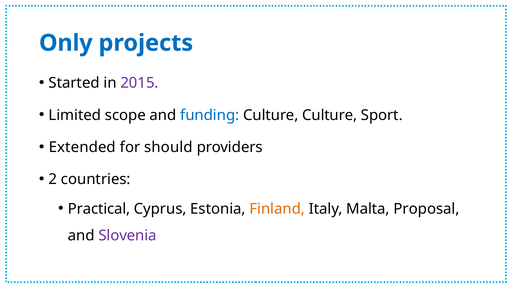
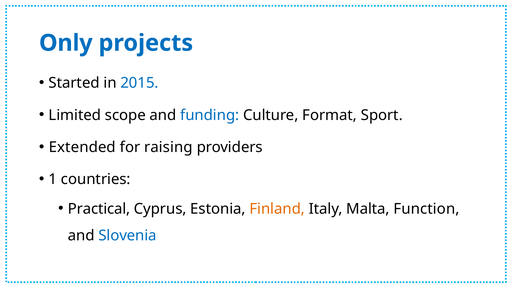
2015 colour: purple -> blue (140, 83)
Culture Culture: Culture -> Format (330, 115)
should: should -> raising (168, 147)
2: 2 -> 1 (53, 179)
Proposal: Proposal -> Function (426, 209)
Slovenia colour: purple -> blue (128, 236)
